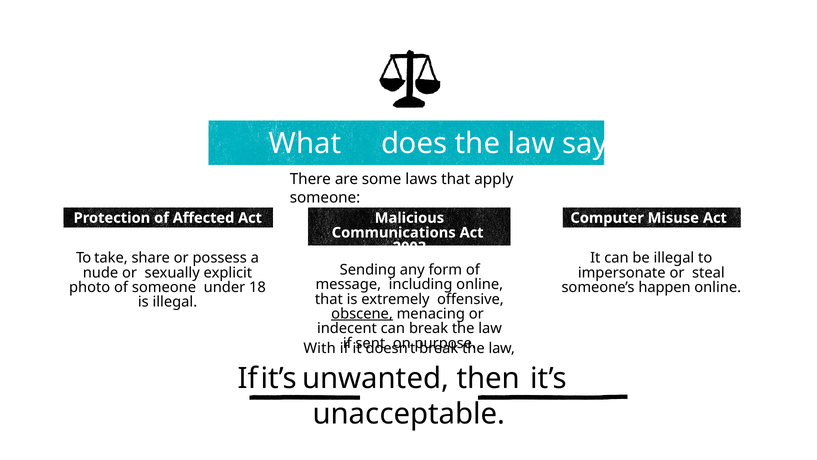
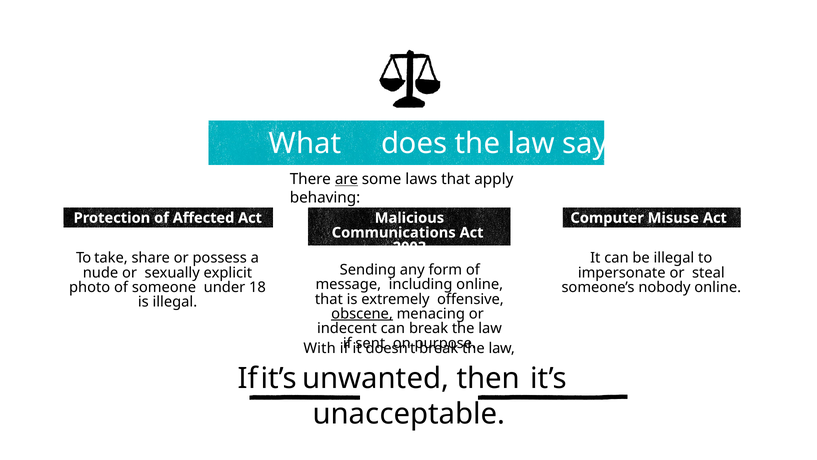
are underline: none -> present (347, 179)
someone: someone -> behaving (325, 197)
happen: happen -> nobody (664, 287)
